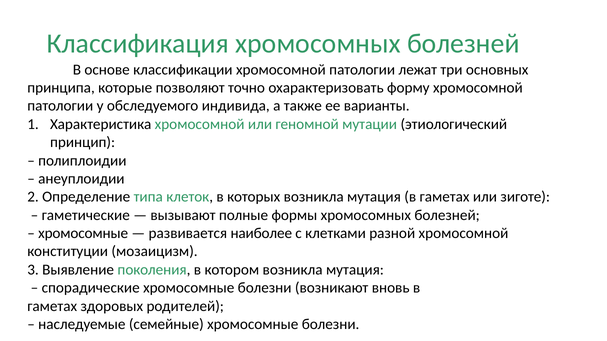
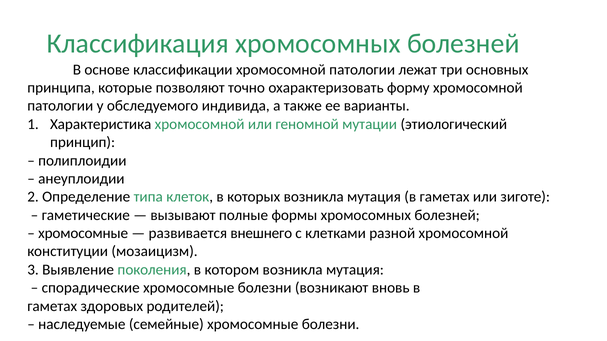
наиболее: наиболее -> внешнего (261, 234)
